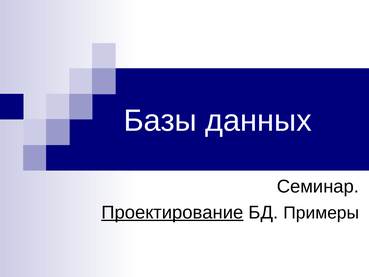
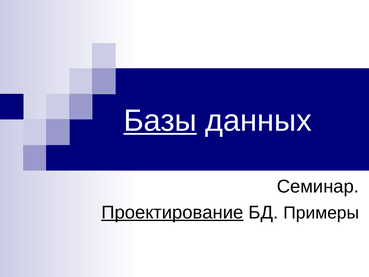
Базы underline: none -> present (160, 121)
